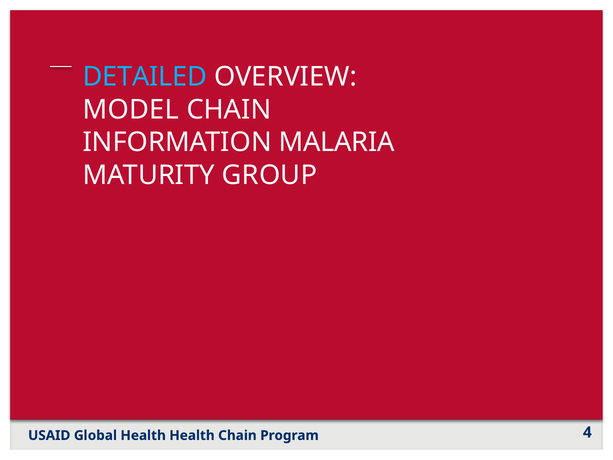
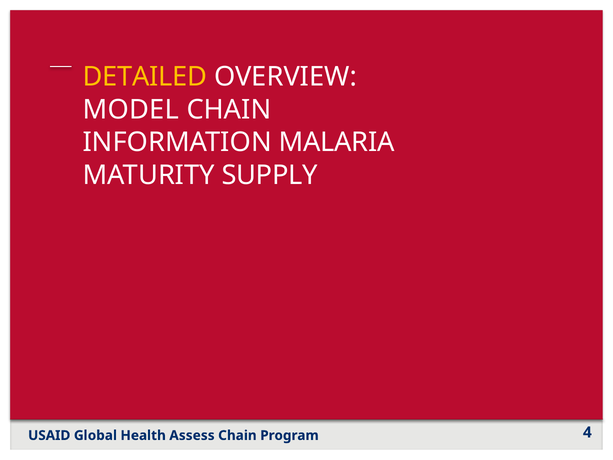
DETAILED colour: light blue -> yellow (145, 77)
GROUP: GROUP -> SUPPLY (270, 175)
Health: Health -> Assess (192, 435)
